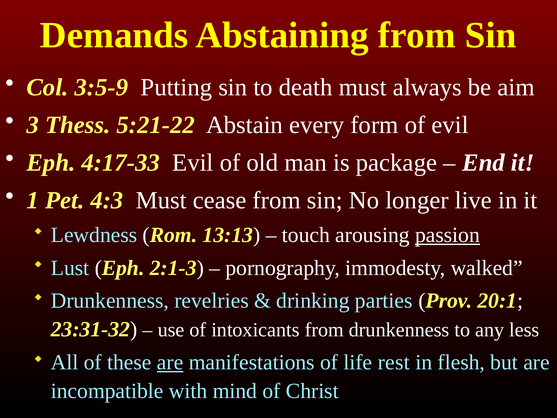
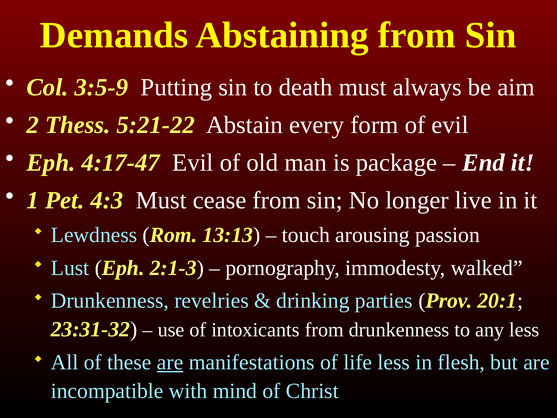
3: 3 -> 2 (33, 125)
4:17-33: 4:17-33 -> 4:17-47 (121, 163)
passion underline: present -> none (448, 235)
life rest: rest -> less (394, 362)
